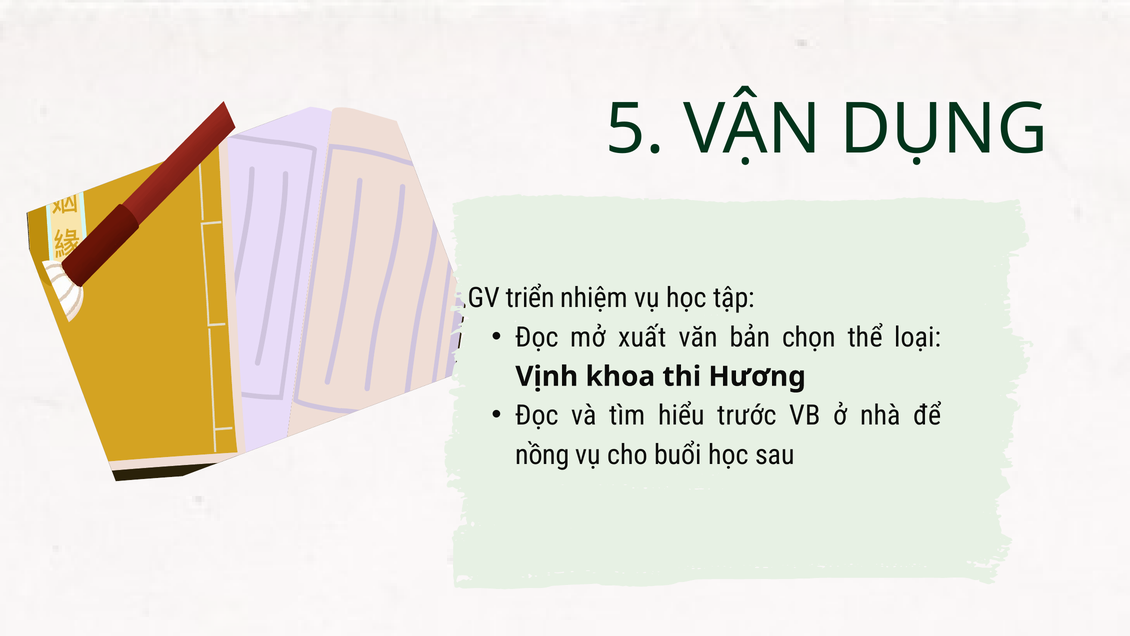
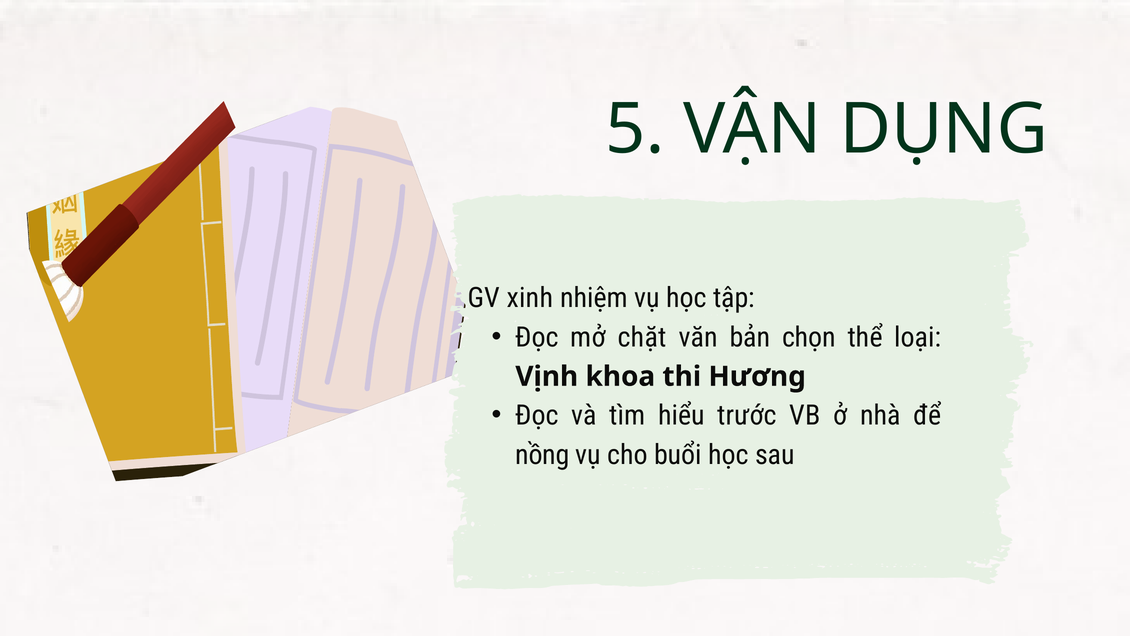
triển: triển -> xinh (530, 298)
xuất: xuất -> chặt (642, 337)
